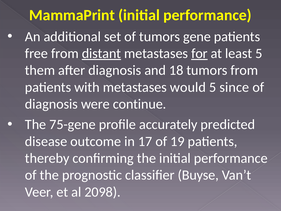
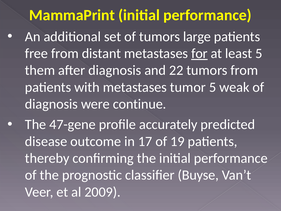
gene: gene -> large (197, 37)
distant underline: present -> none (101, 53)
18: 18 -> 22 (176, 70)
would: would -> tumor (188, 87)
since: since -> weak (234, 87)
75-gene: 75-gene -> 47-gene (73, 124)
2098: 2098 -> 2009 (103, 192)
